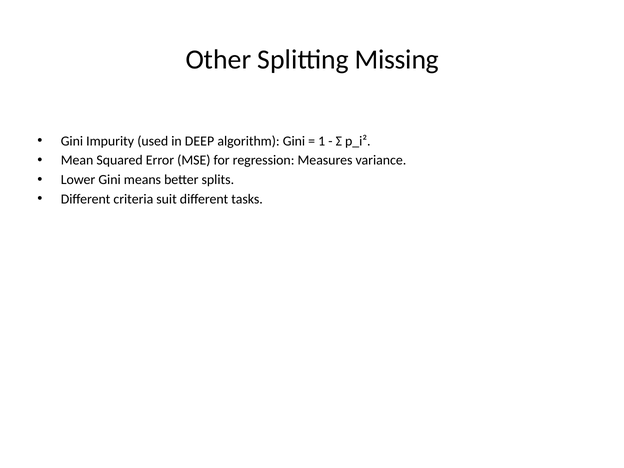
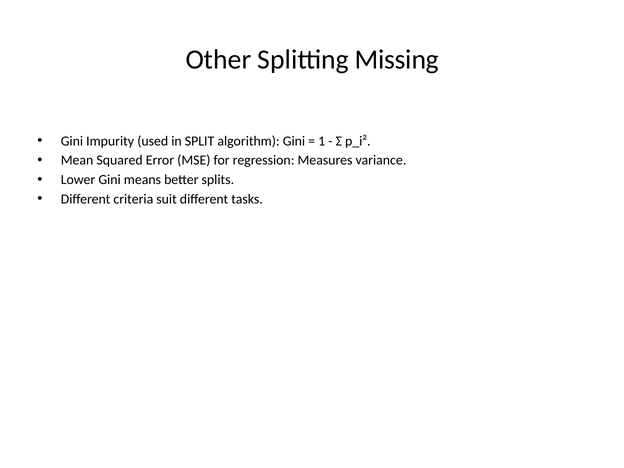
DEEP: DEEP -> SPLIT (200, 141)
